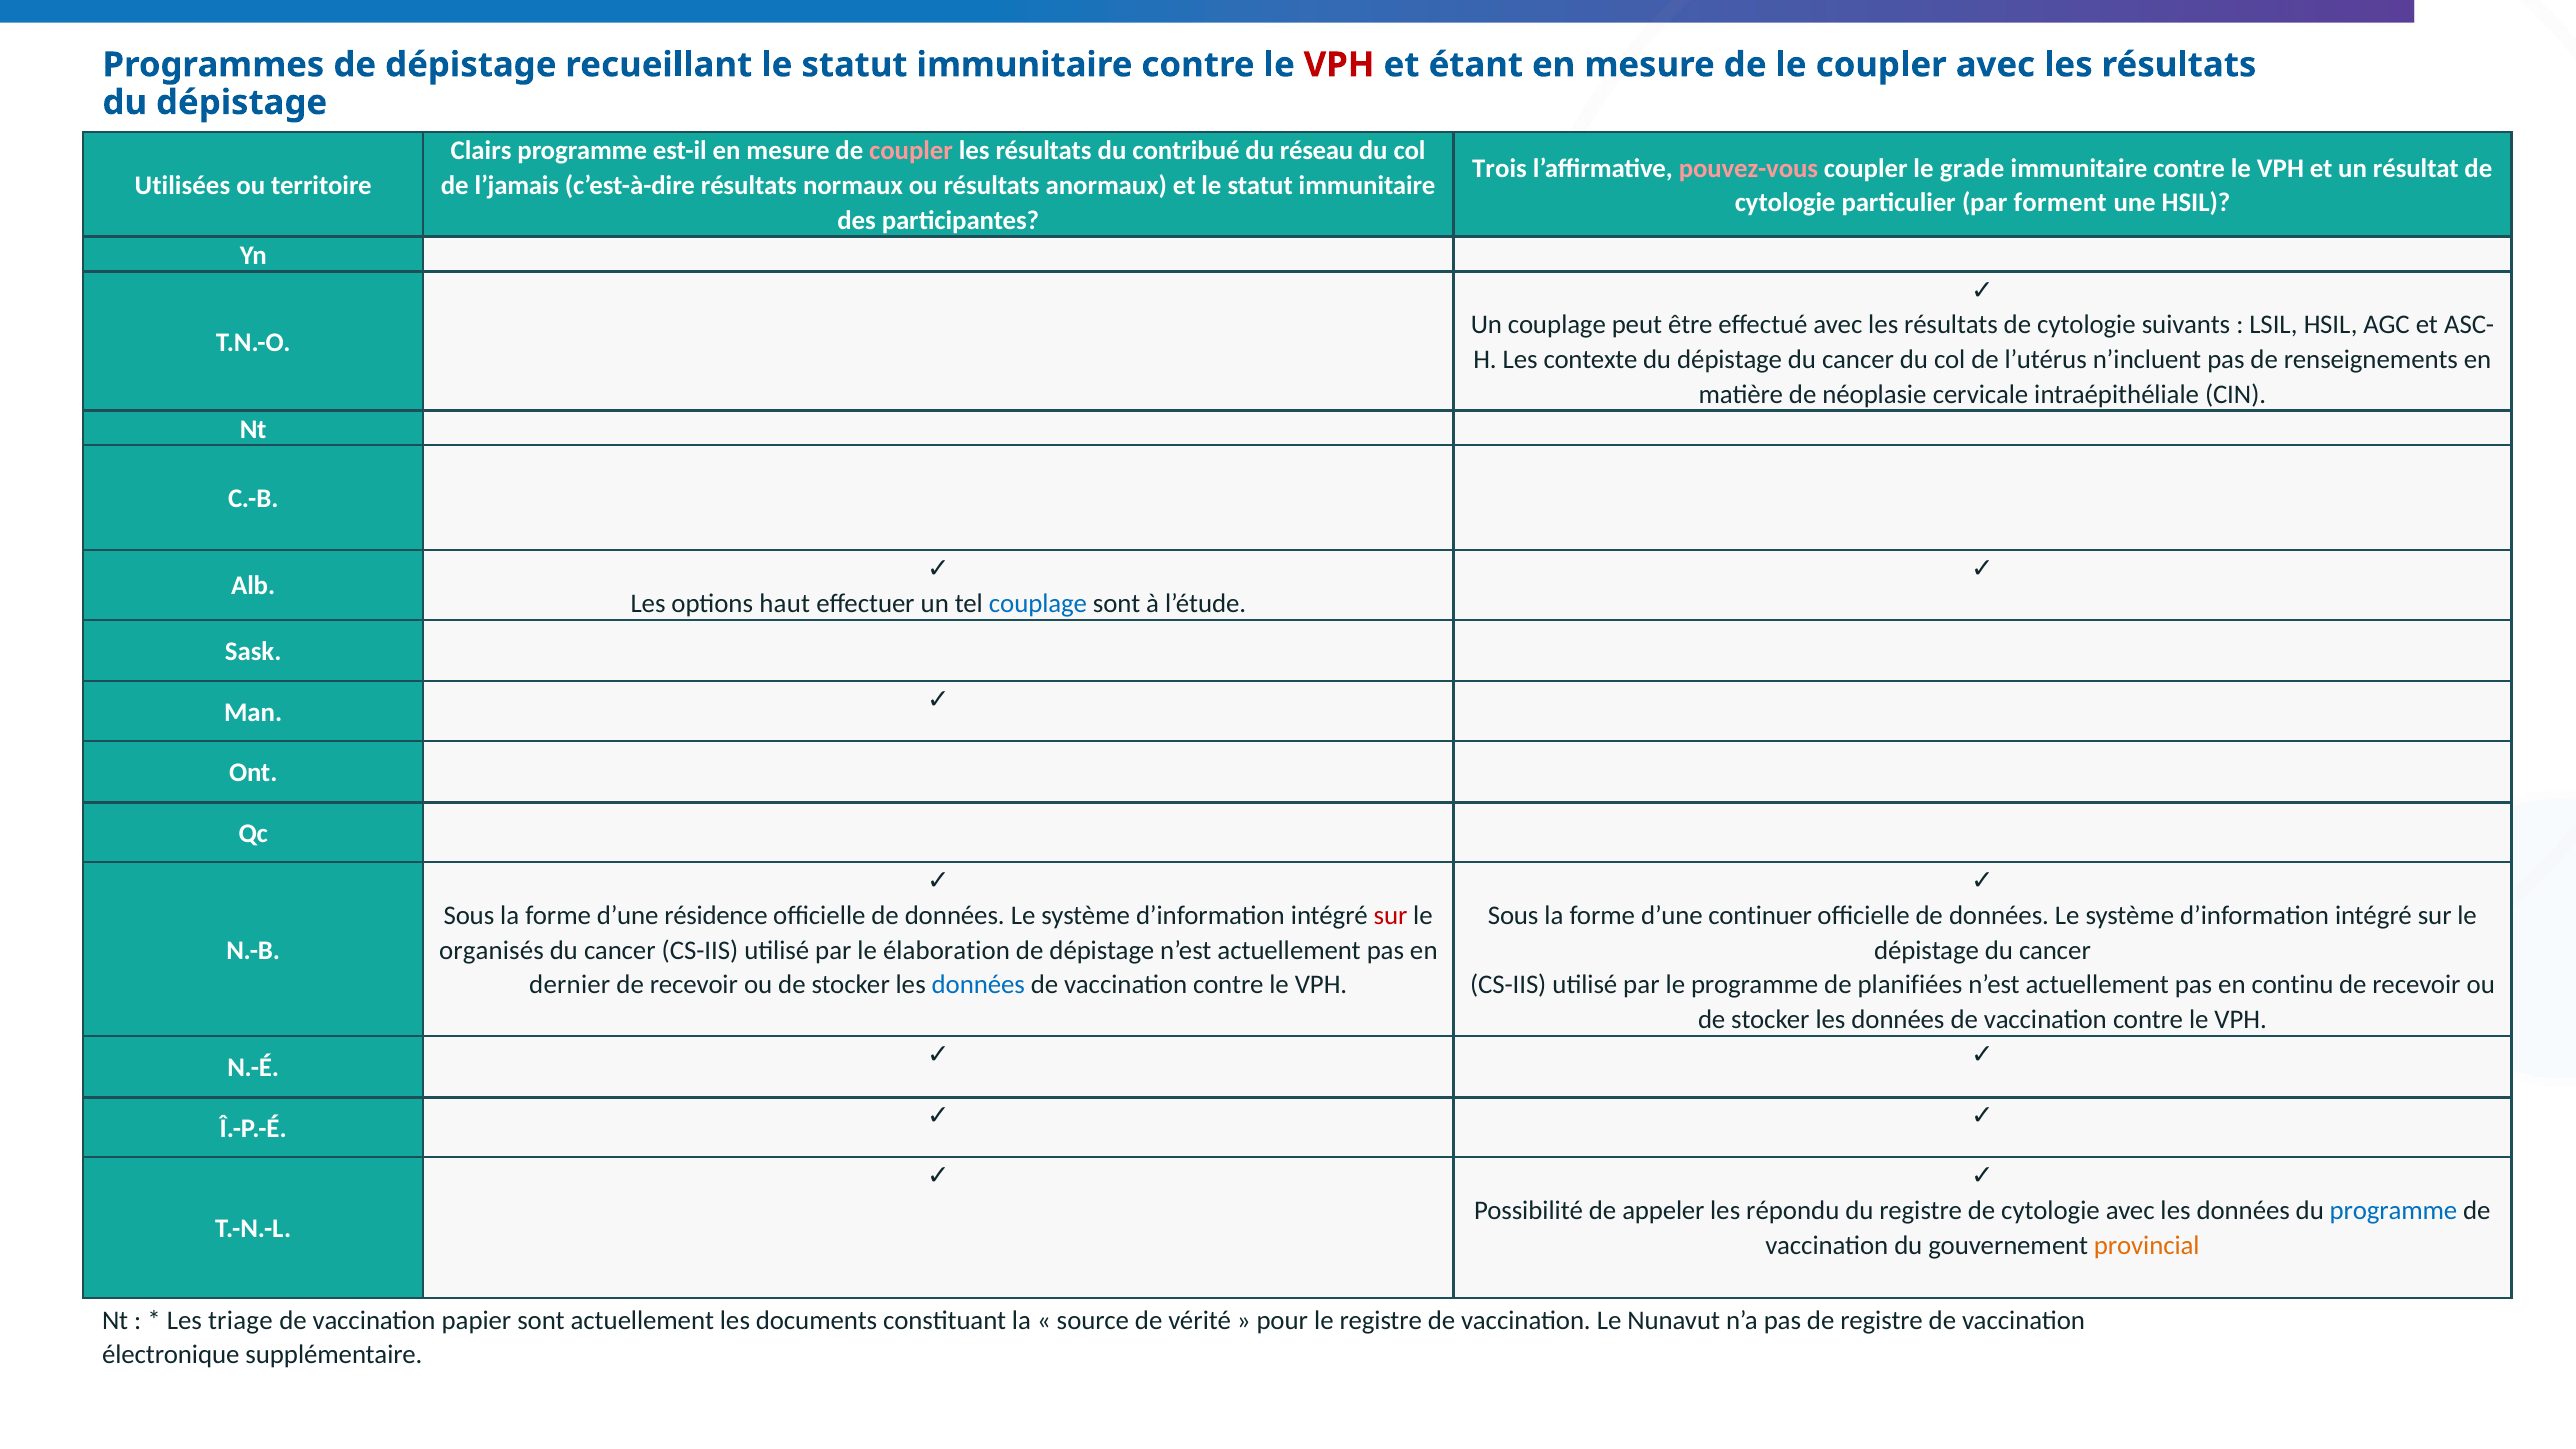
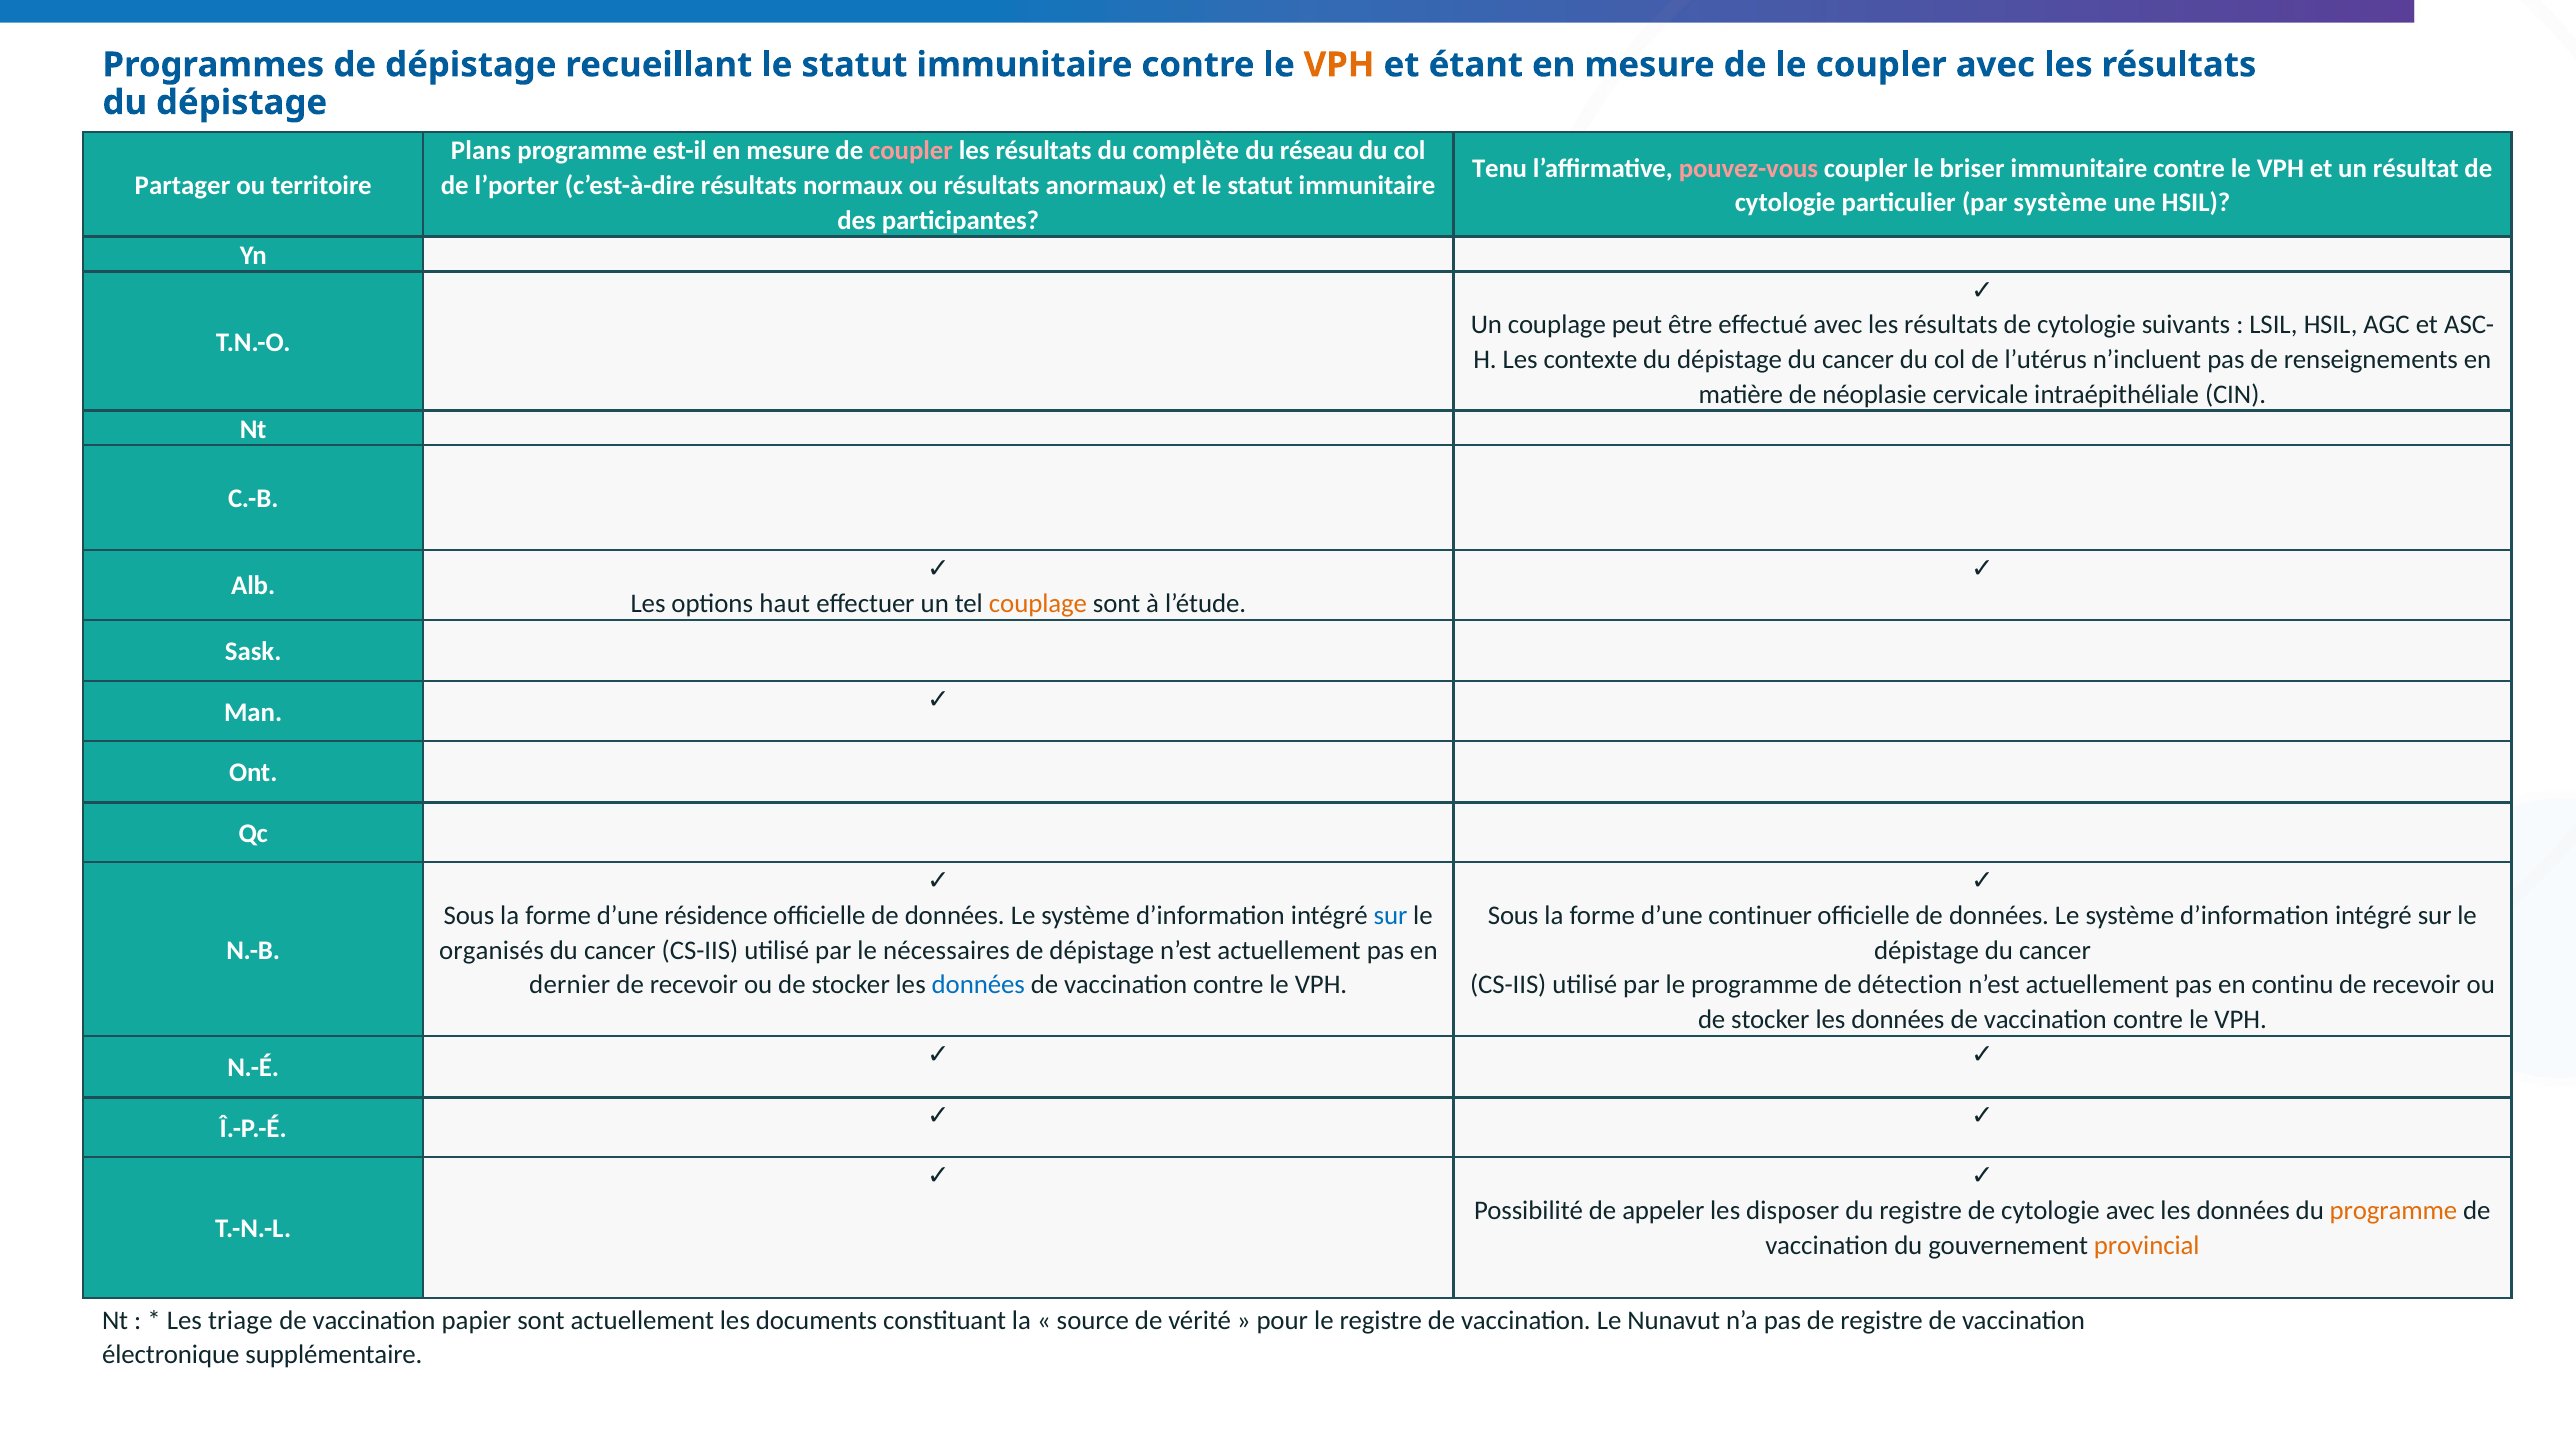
VPH colour: red -> orange (1339, 65)
Clairs: Clairs -> Plans (481, 151)
contribué: contribué -> complète (1186, 151)
Trois: Trois -> Tenu (1500, 168)
grade: grade -> briser (1972, 168)
Utilisées: Utilisées -> Partager (183, 186)
l’jamais: l’jamais -> l’porter (517, 186)
par forment: forment -> système (2060, 203)
couplage colour: blue -> orange (1038, 603)
sur colour: red -> blue (1391, 916)
élaboration: élaboration -> nécessaires (946, 950)
planifiées: planifiées -> détection (1910, 985)
répondu: répondu -> disposer (1793, 1210)
programme colour: blue -> orange (2393, 1210)
